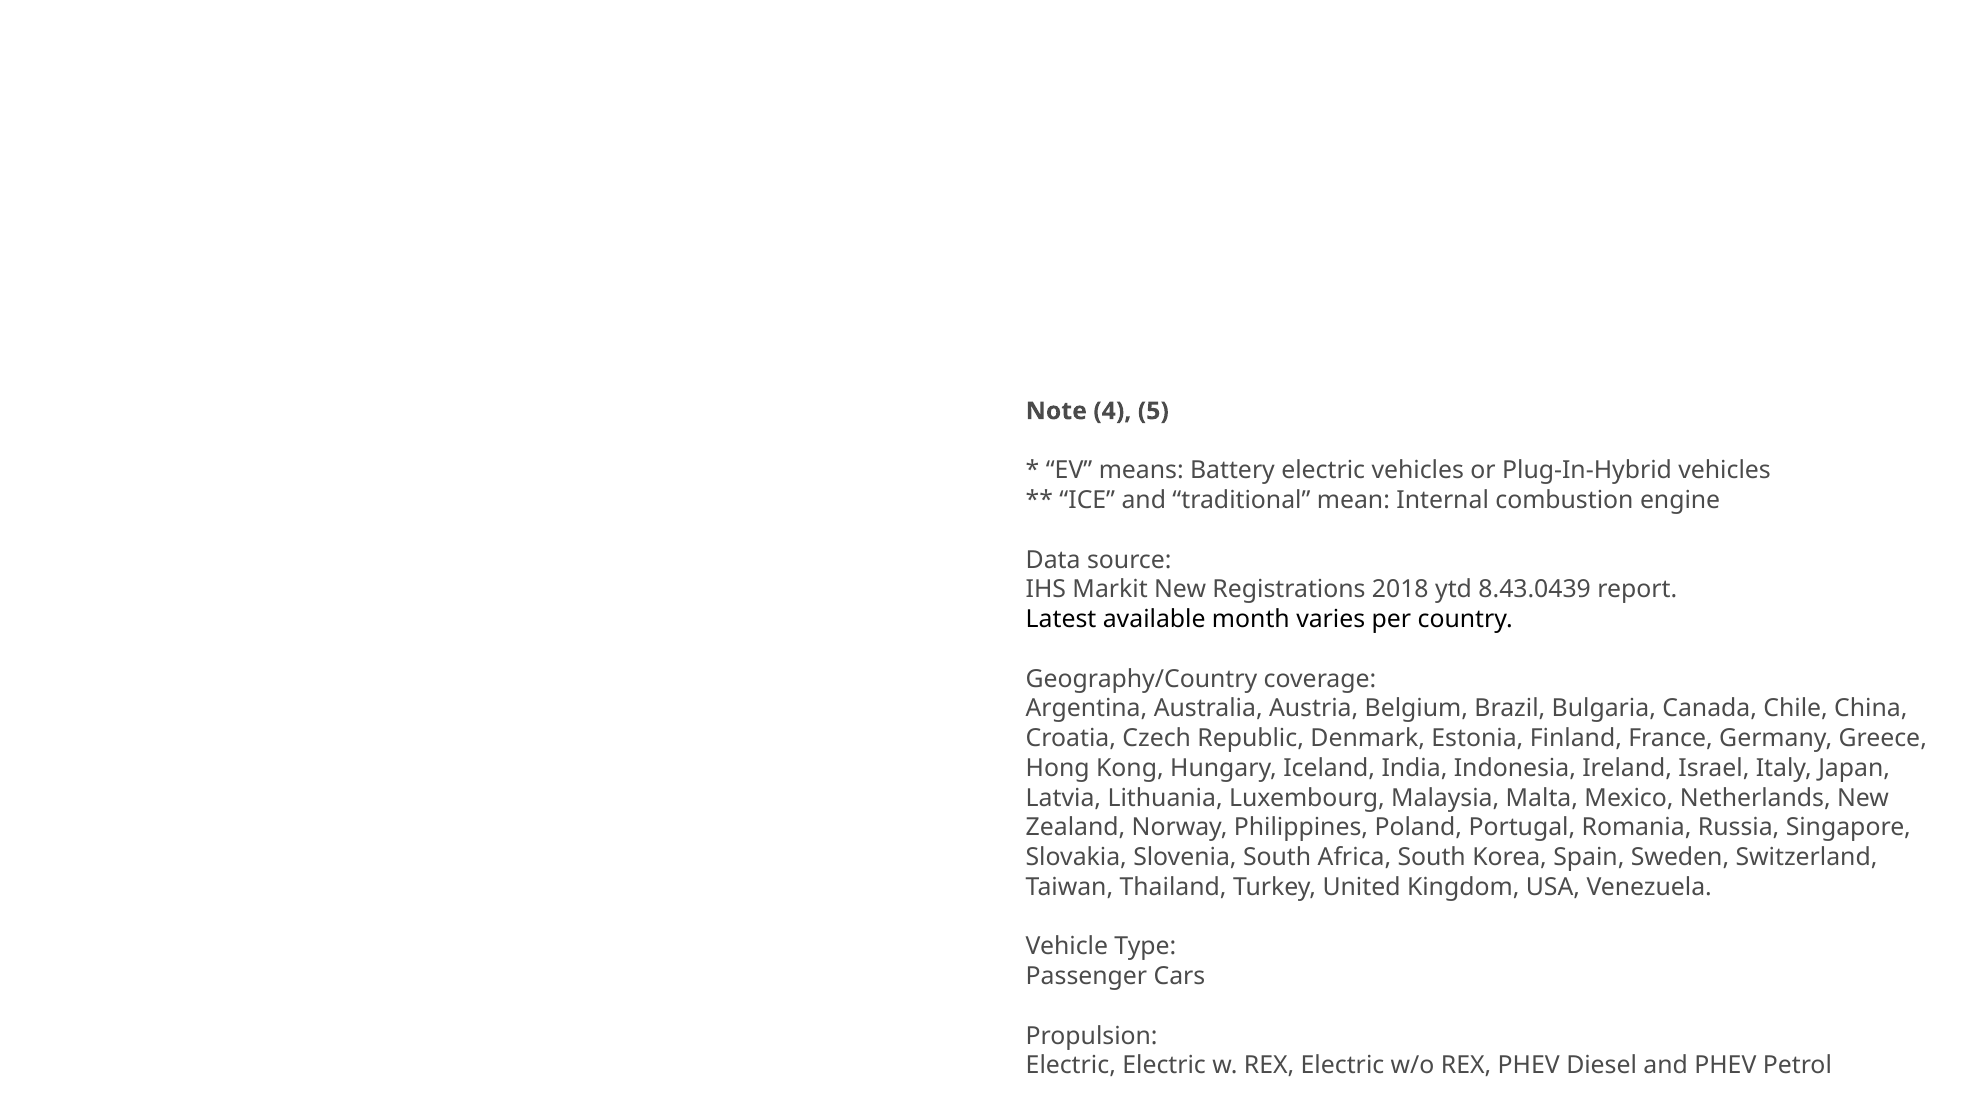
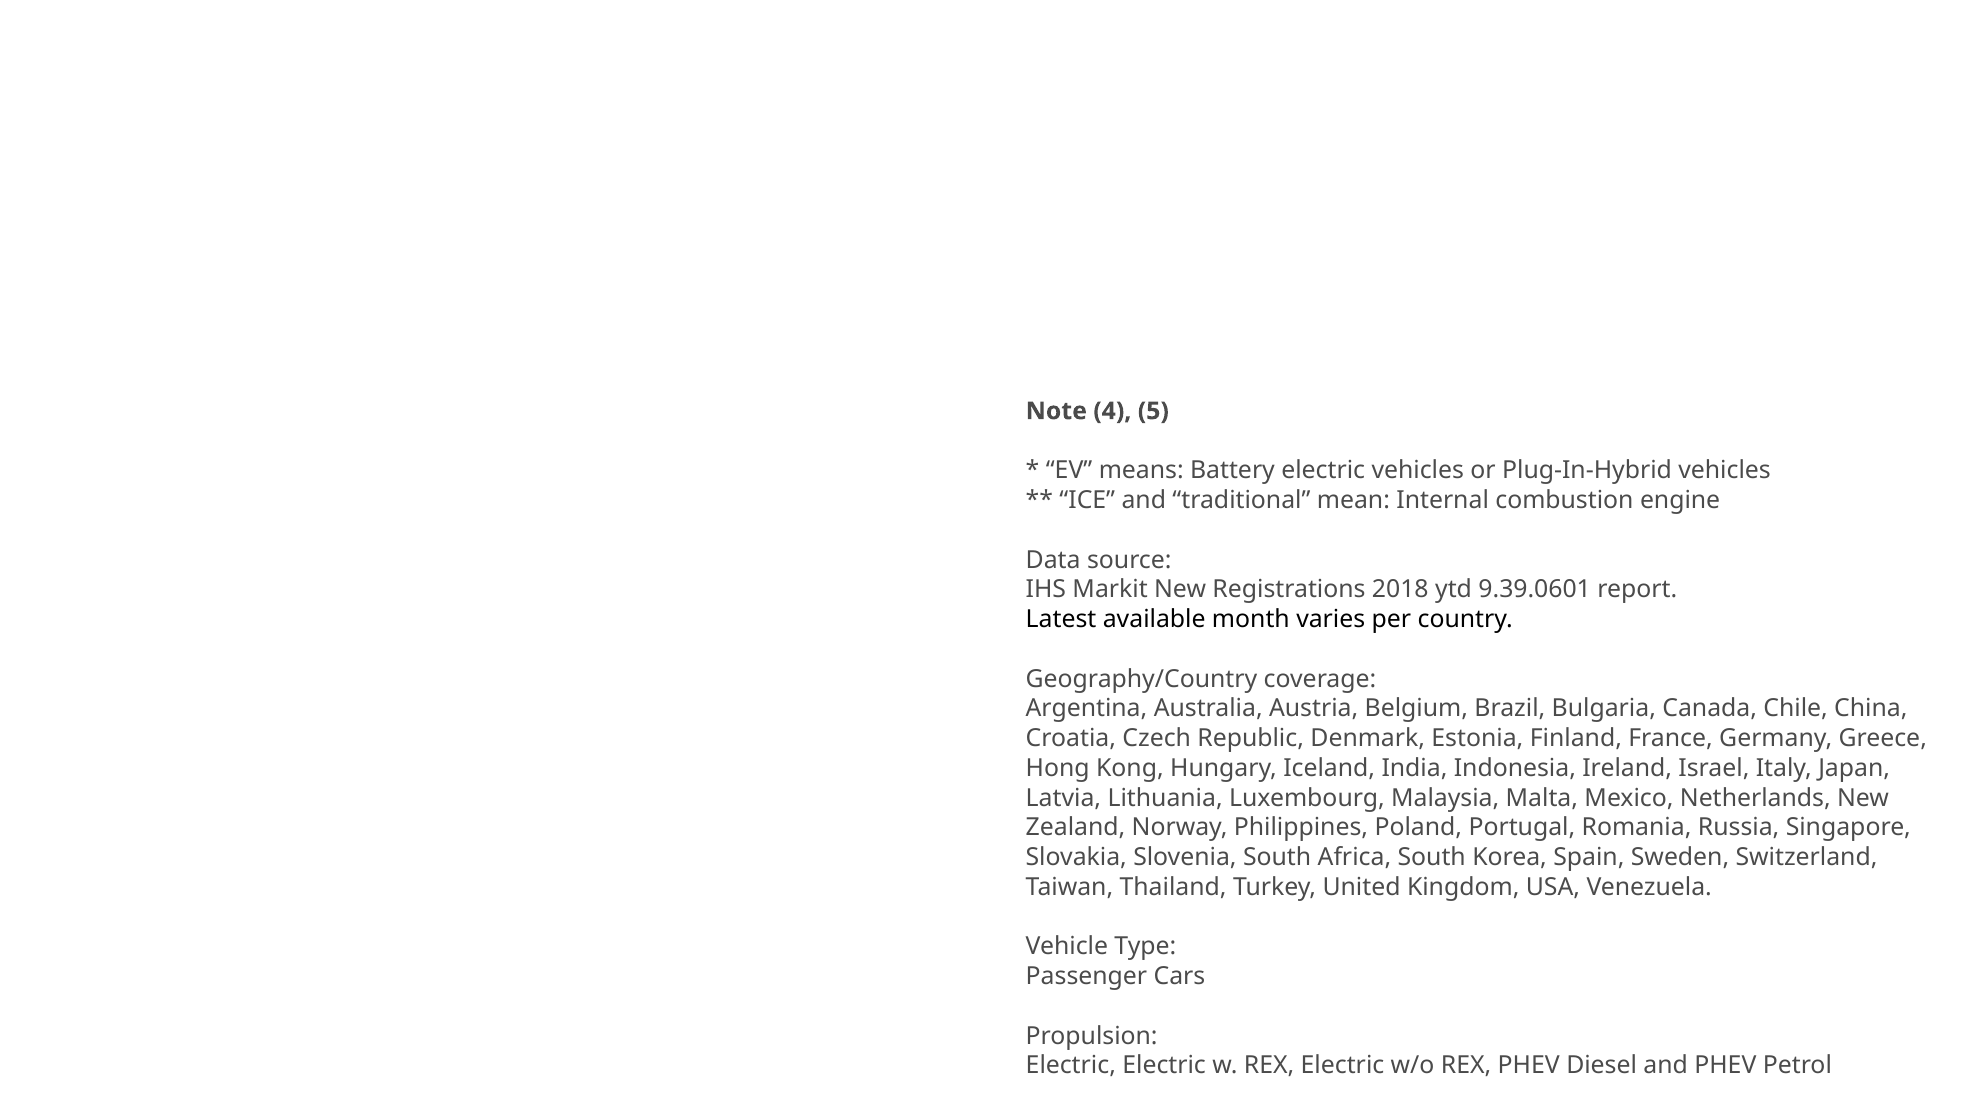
8.43.0439: 8.43.0439 -> 9.39.0601 (1535, 590)
